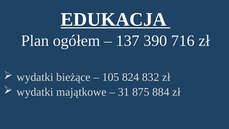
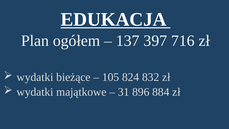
390: 390 -> 397 (155, 41)
875: 875 -> 896 (141, 92)
